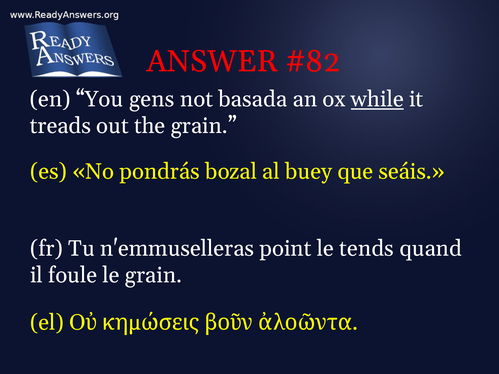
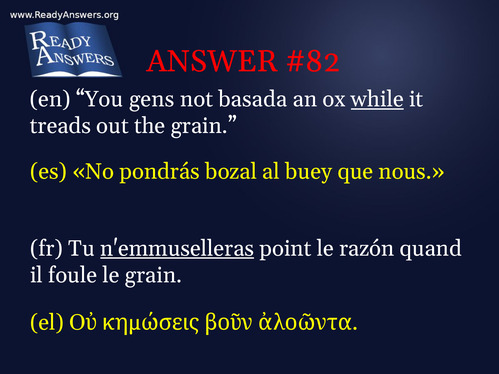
seáis: seáis -> nous (412, 172)
n'emmuselleras underline: none -> present (177, 249)
tends: tends -> razón (367, 249)
